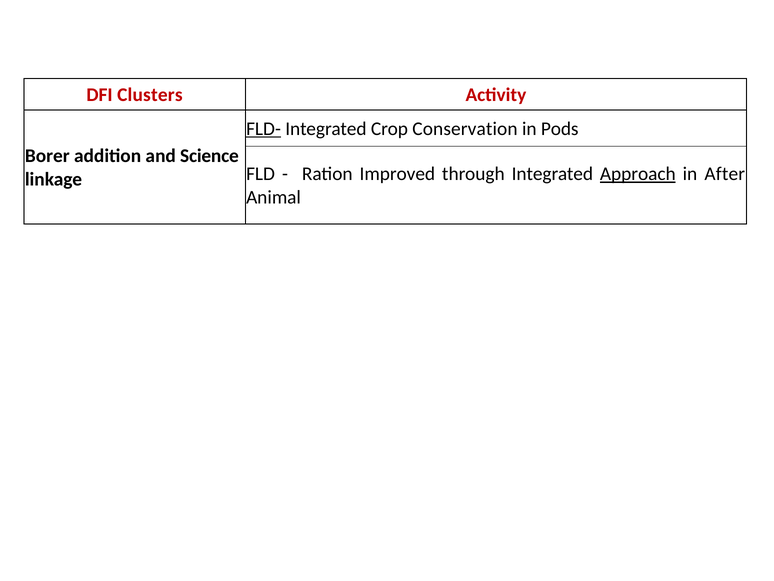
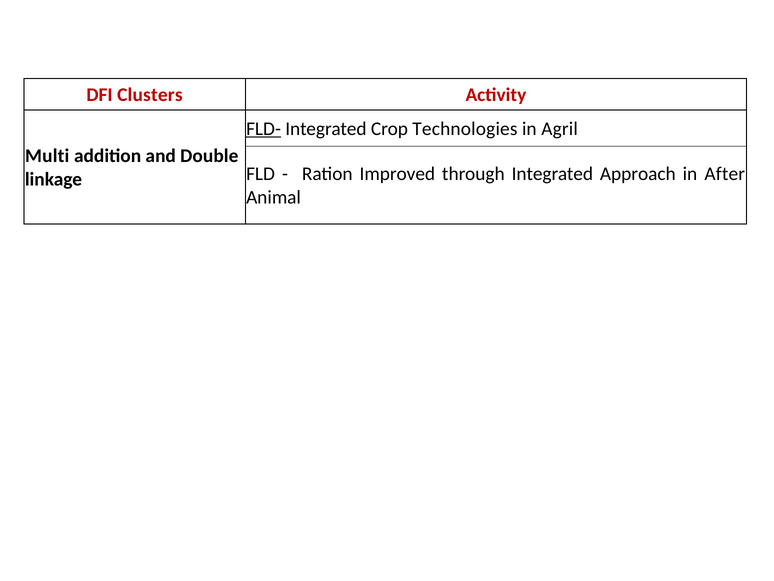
Conservation: Conservation -> Technologies (465, 129)
Pods: Pods -> Agril (560, 129)
Borer: Borer -> Multi (47, 156)
Science: Science -> Double (209, 156)
Approach underline: present -> none (638, 174)
